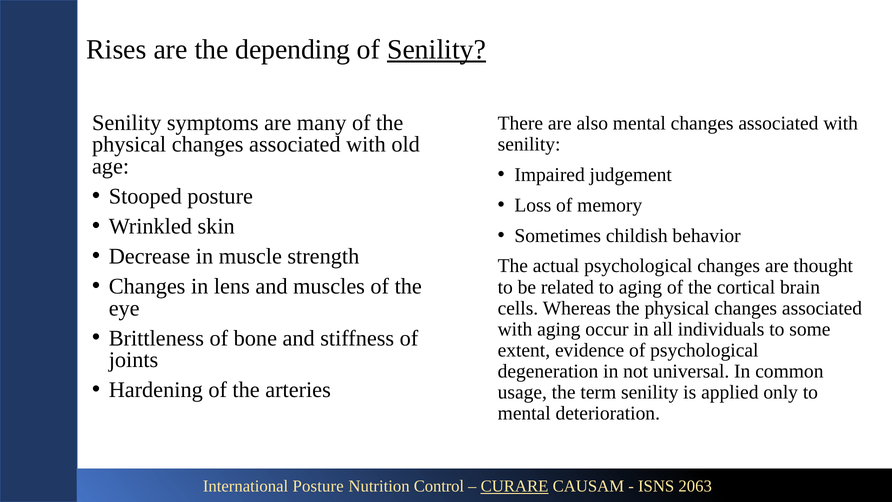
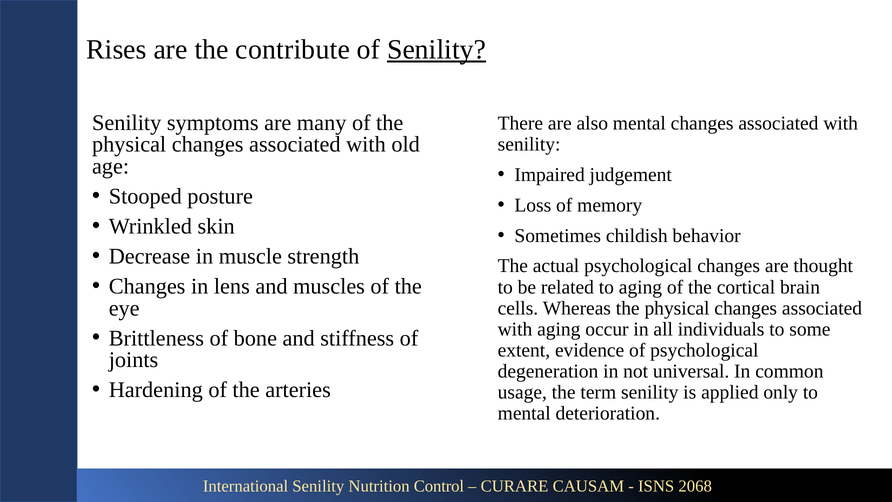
depending: depending -> contribute (293, 50)
International Posture: Posture -> Senility (318, 486)
CURARE underline: present -> none (515, 486)
2063: 2063 -> 2068 (695, 486)
